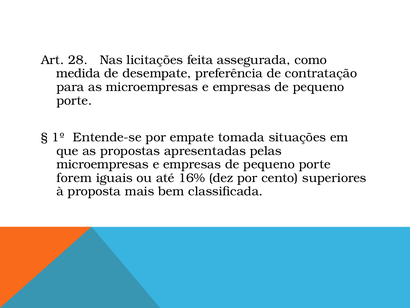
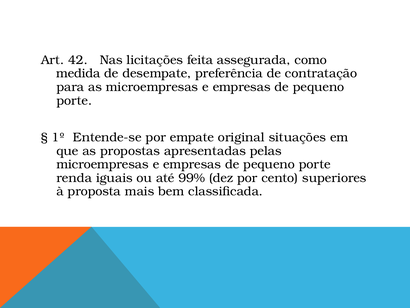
28: 28 -> 42 (78, 60)
tomada: tomada -> original (241, 137)
forem: forem -> renda (74, 178)
16%: 16% -> 99% (192, 178)
